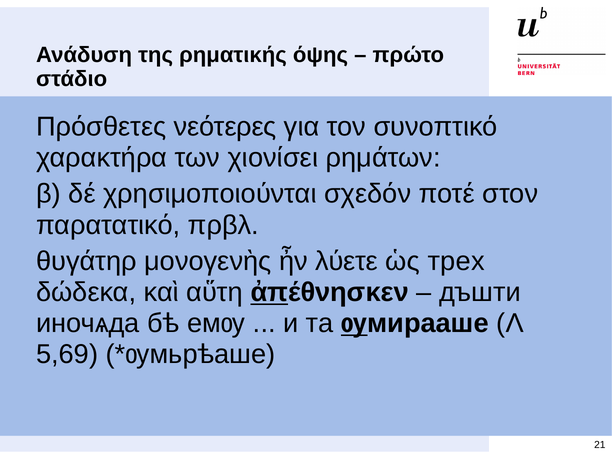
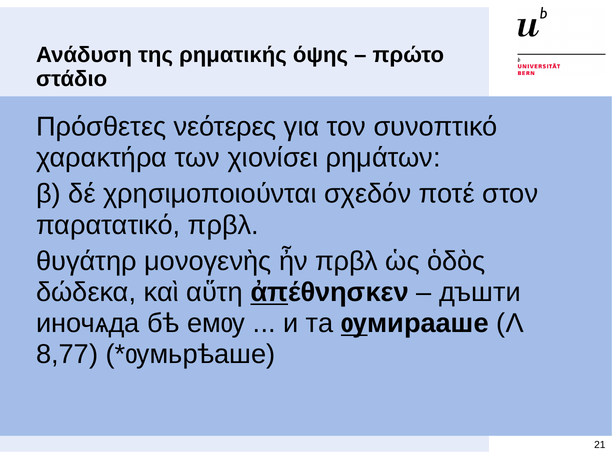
ἦν λύετε: λύετε -> πρβλ (347, 261)
трех: трех -> ὁδὸς (456, 261)
5,69: 5,69 -> 8,77 (67, 355)
